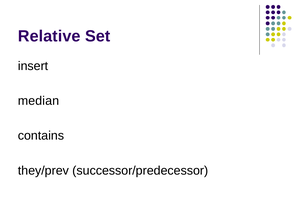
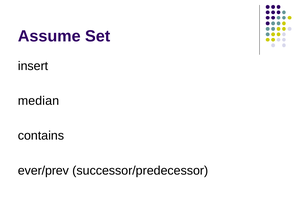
Relative: Relative -> Assume (49, 36)
they/prev: they/prev -> ever/prev (43, 170)
